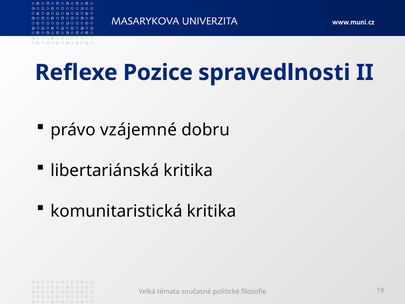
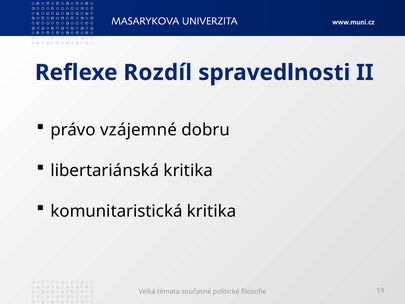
Pozice: Pozice -> Rozdíl (158, 72)
